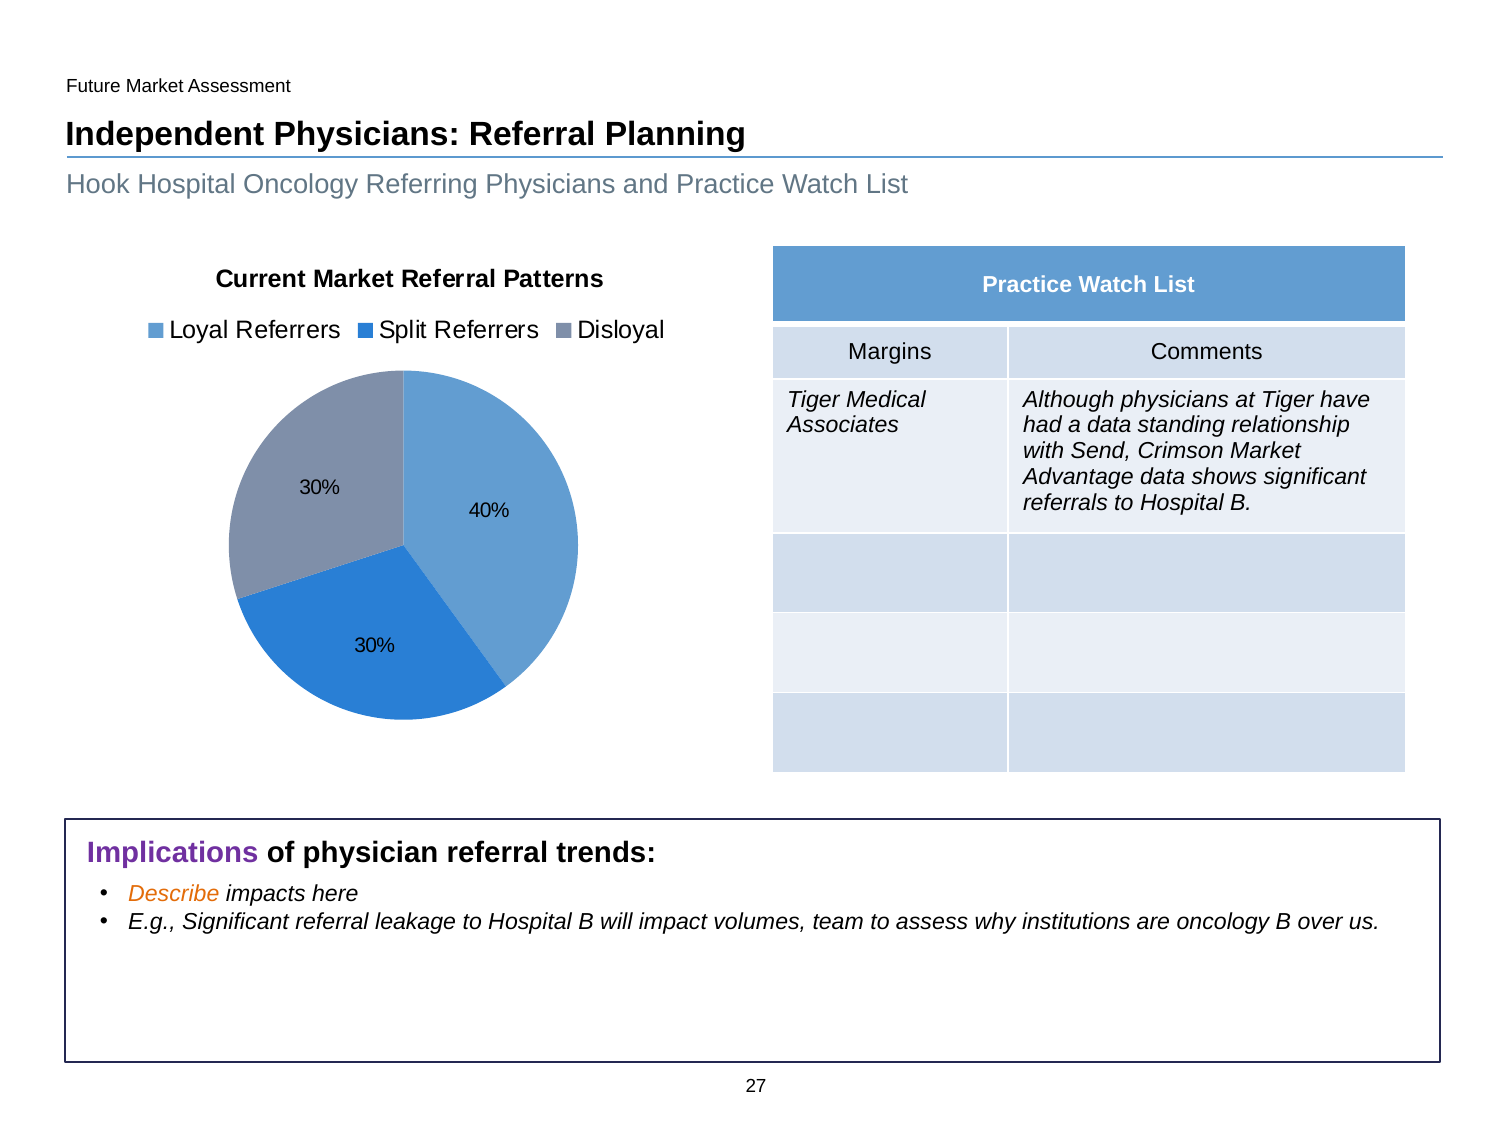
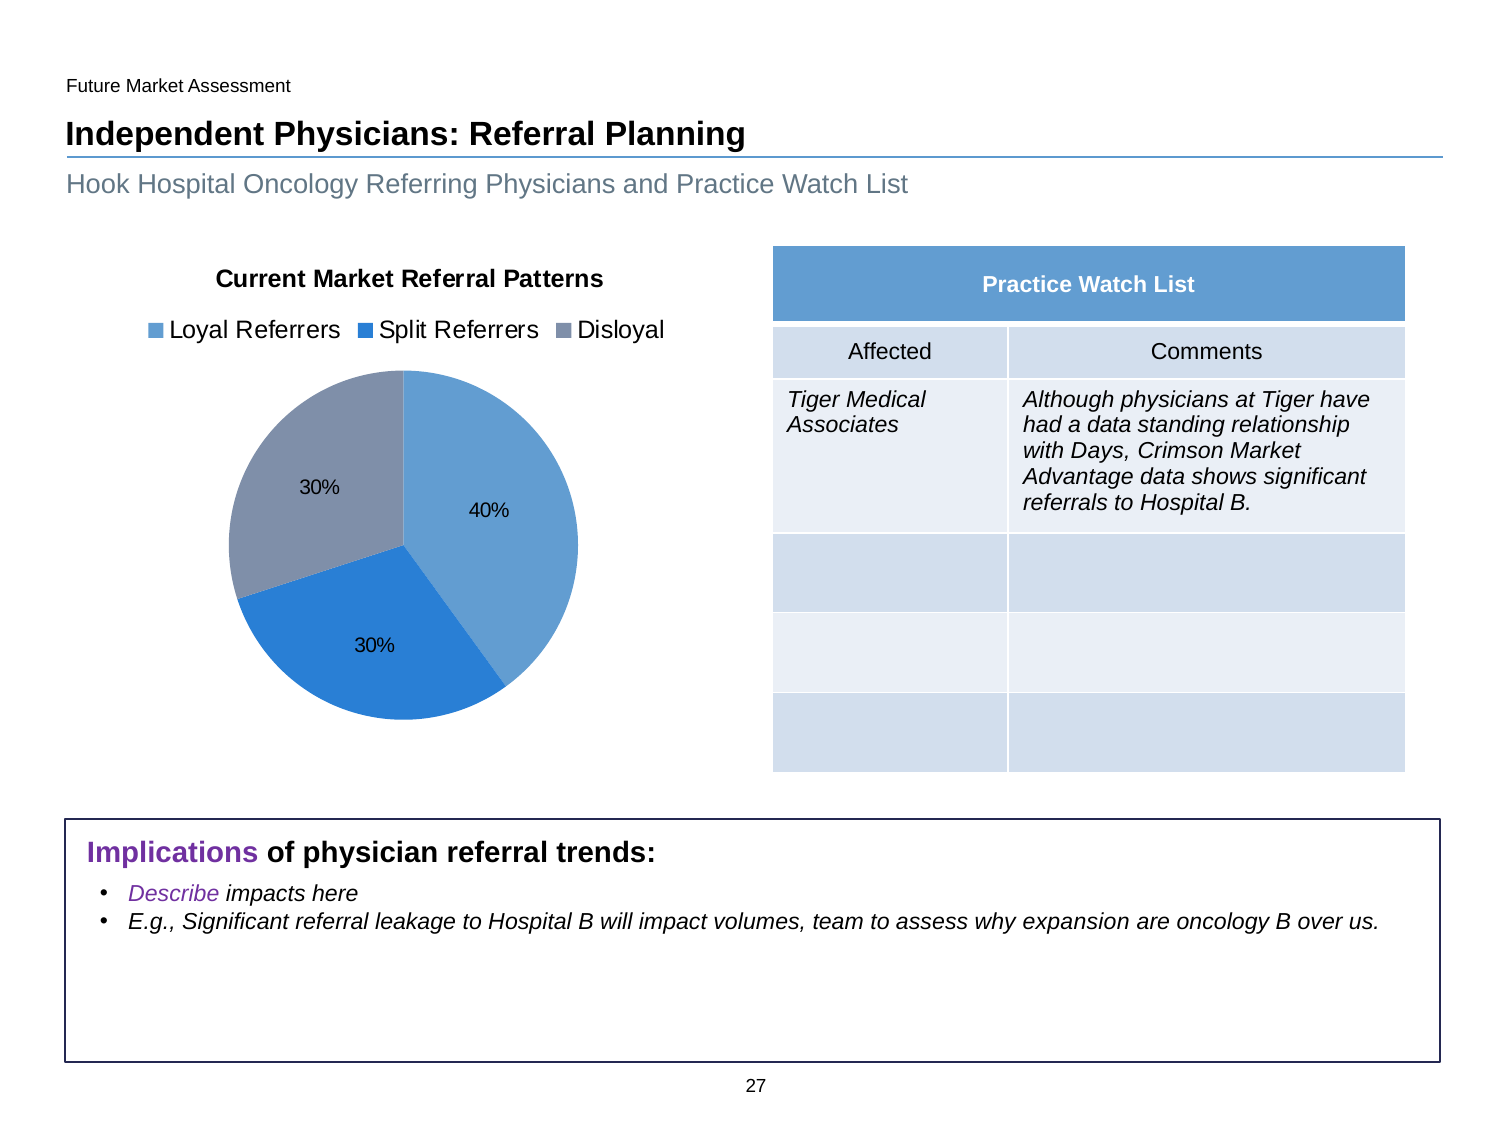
Margins: Margins -> Affected (890, 352)
Send: Send -> Days (1101, 451)
Describe colour: orange -> purple (174, 894)
institutions: institutions -> expansion (1076, 922)
